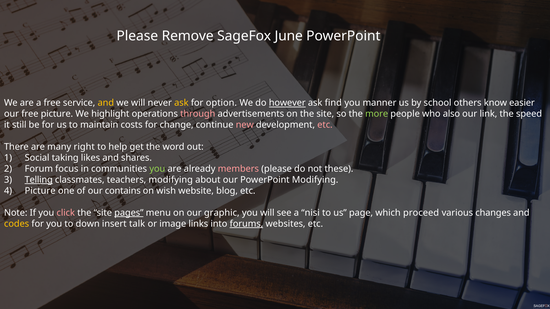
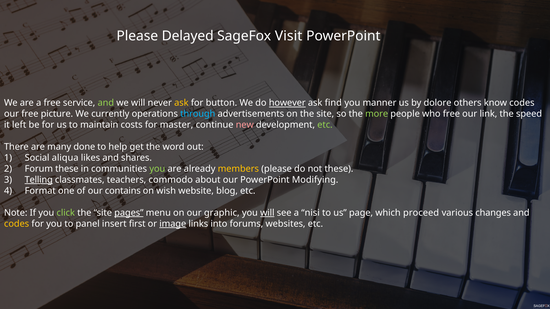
Remove: Remove -> Delayed (188, 36)
June: June -> Visit (289, 36)
and colour: yellow -> light green (106, 103)
option: option -> button (221, 103)
school: school -> dolore (438, 103)
know easier: easier -> codes (522, 103)
highlight: highlight -> currently (110, 114)
through colour: pink -> light blue (198, 114)
who also: also -> free (451, 114)
still: still -> left (19, 125)
change: change -> master (177, 125)
etc colour: pink -> light green (325, 125)
right: right -> done (84, 147)
taking: taking -> aliqua (65, 158)
Forum focus: focus -> these (67, 169)
members colour: pink -> yellow (238, 169)
teachers modifying: modifying -> commodo (171, 180)
Picture: Picture -> Format (40, 191)
click colour: pink -> light green (66, 213)
will underline: none -> present (267, 213)
down: down -> panel (88, 224)
talk: talk -> first (137, 224)
image underline: none -> present (173, 224)
forums underline: present -> none (246, 224)
